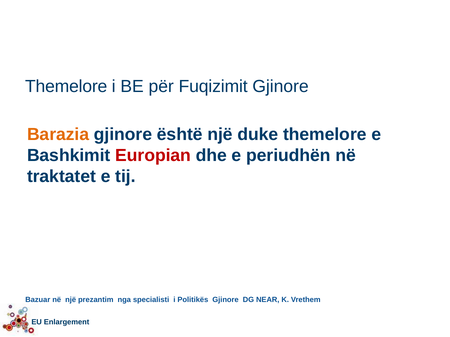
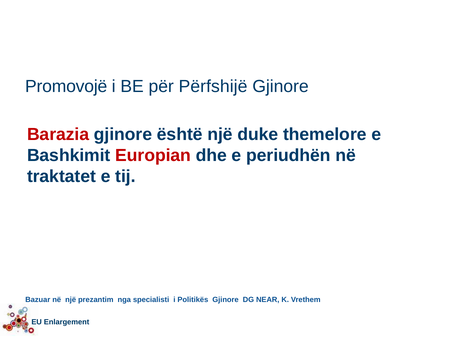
Themelore: Themelore -> Promovojë (66, 87)
Fuqizimit: Fuqizimit -> Përfshijë (213, 87)
Barazia colour: orange -> red (58, 135)
